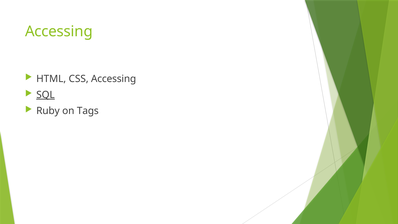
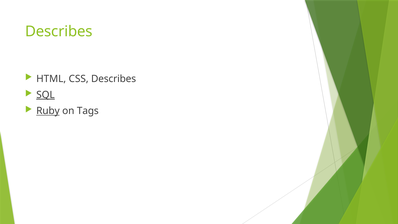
Accessing: Accessing -> Describes (59, 31)
CSS Accessing: Accessing -> Describes (114, 79)
Ruby underline: none -> present (48, 111)
